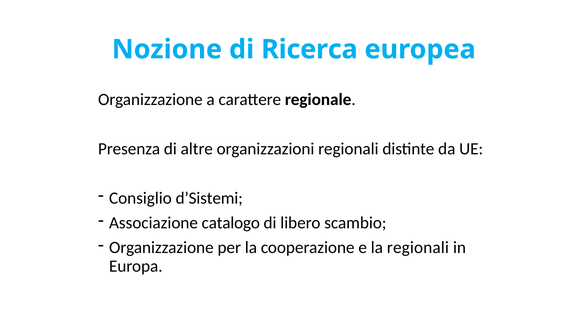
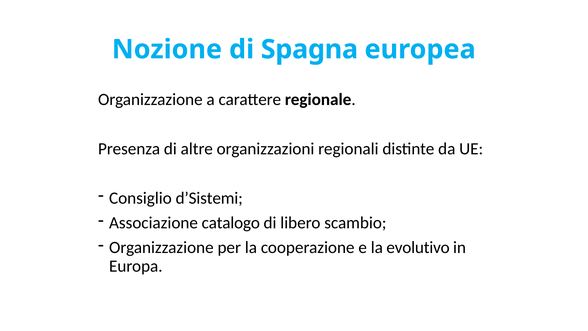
Ricerca: Ricerca -> Spagna (309, 49)
la regionali: regionali -> evolutivo (418, 247)
